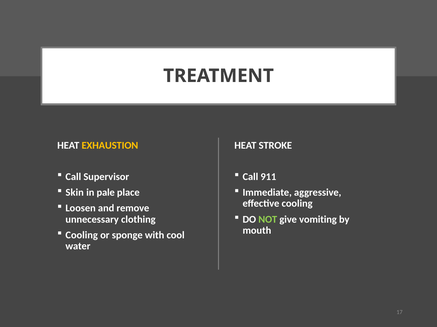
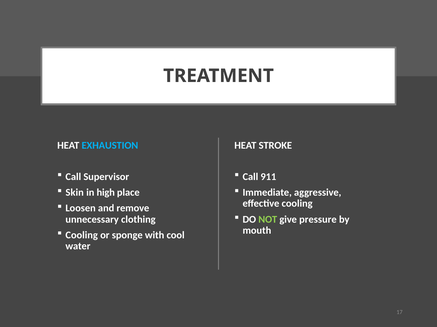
EXHAUSTION colour: yellow -> light blue (110, 146)
pale: pale -> high (106, 193)
vomiting: vomiting -> pressure (318, 220)
